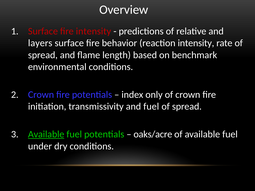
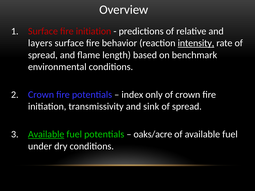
Surface fire intensity: intensity -> initiation (94, 31)
intensity underline: none -> present (196, 43)
and fuel: fuel -> sink (151, 107)
